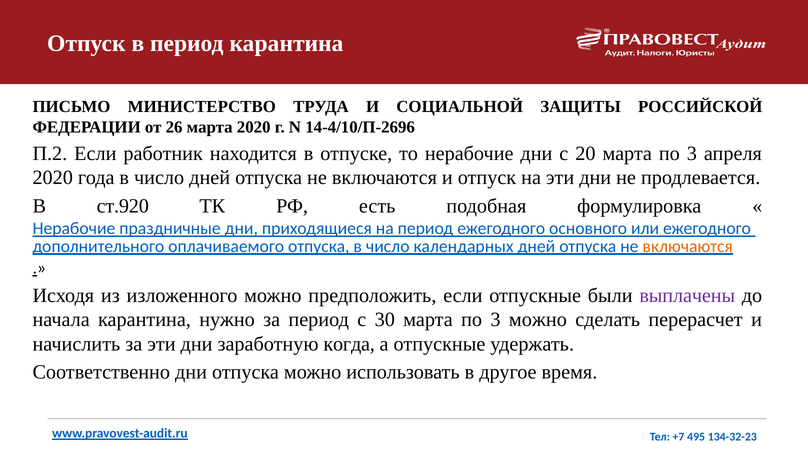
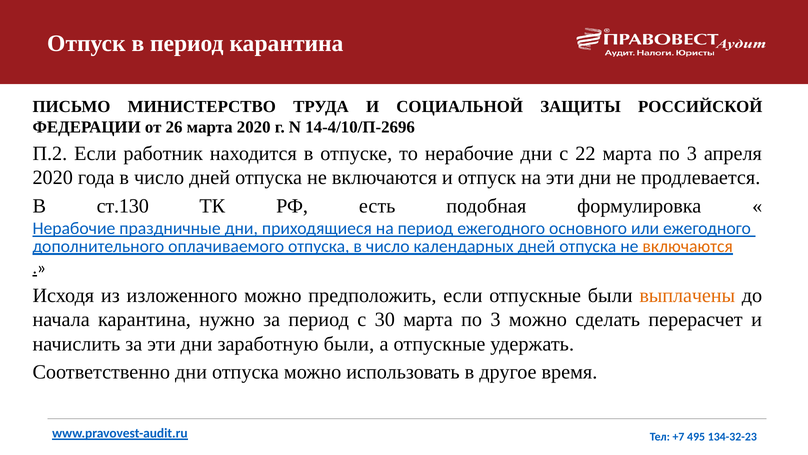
20: 20 -> 22 (585, 153)
ст.920: ст.920 -> ст.130 (123, 206)
выплачены colour: purple -> orange (687, 295)
заработную когда: когда -> были (349, 344)
